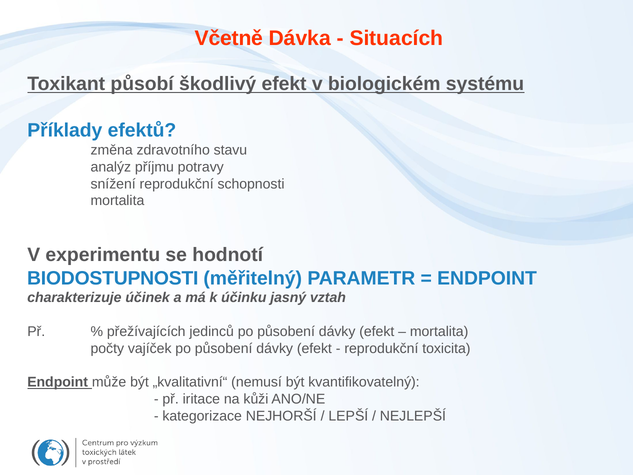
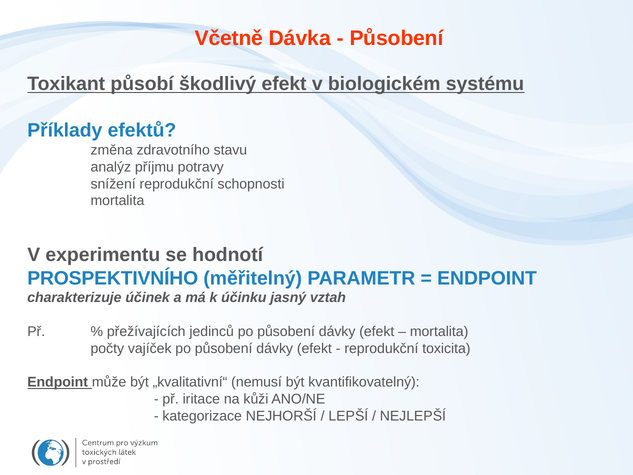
Situacích: Situacích -> Působení (396, 38)
BIODOSTUPNOSTI: BIODOSTUPNOSTI -> PROSPEKTIVNÍHO (113, 278)
